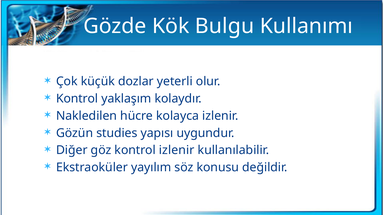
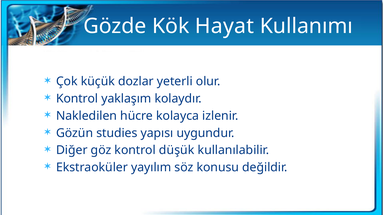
Bulgu: Bulgu -> Hayat (224, 26)
kontrol izlenir: izlenir -> düşük (177, 151)
